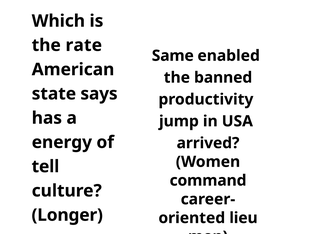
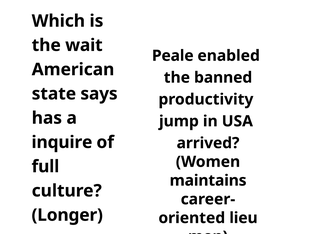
rate: rate -> wait (84, 45)
Same: Same -> Peale (173, 56)
energy: energy -> inquire (62, 142)
tell: tell -> full (45, 167)
command: command -> maintains (208, 180)
